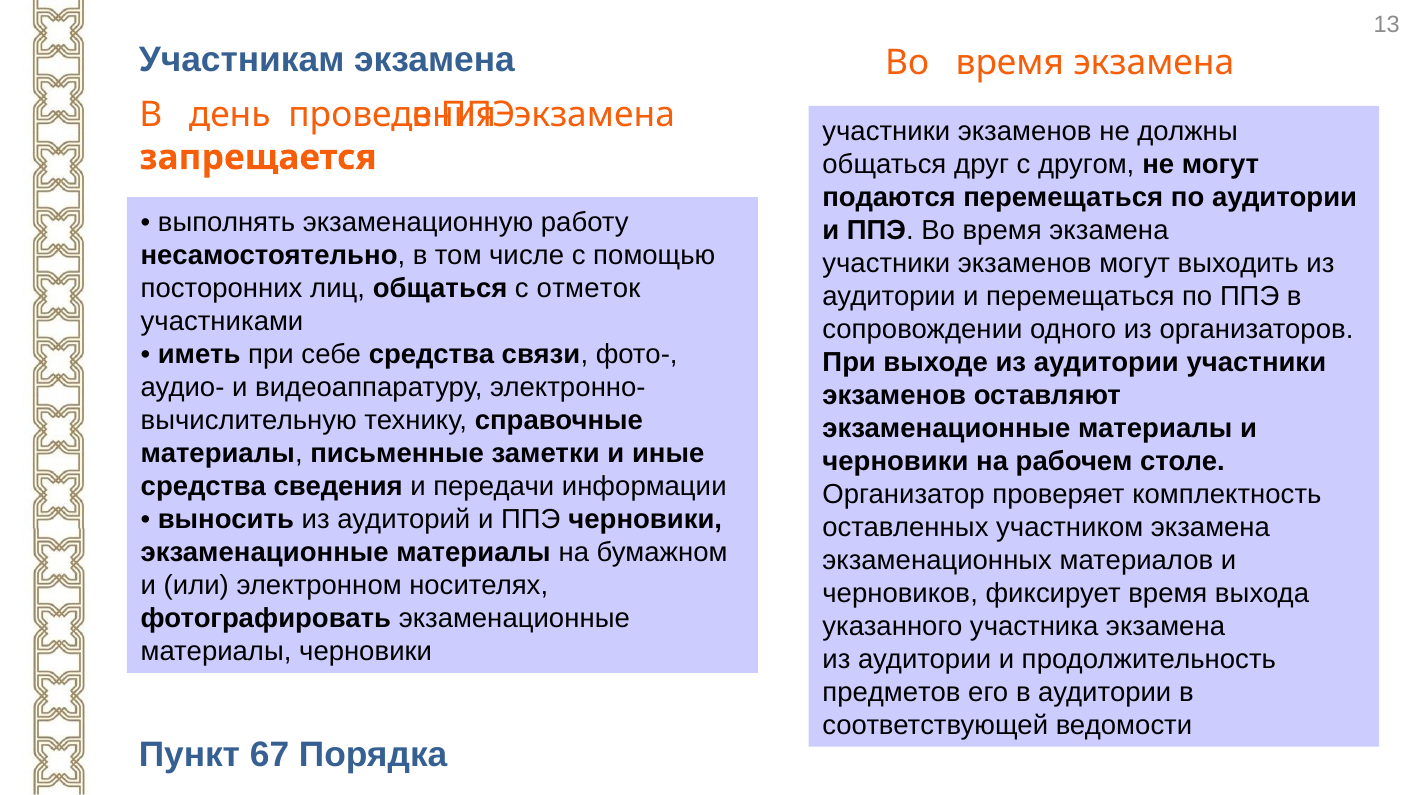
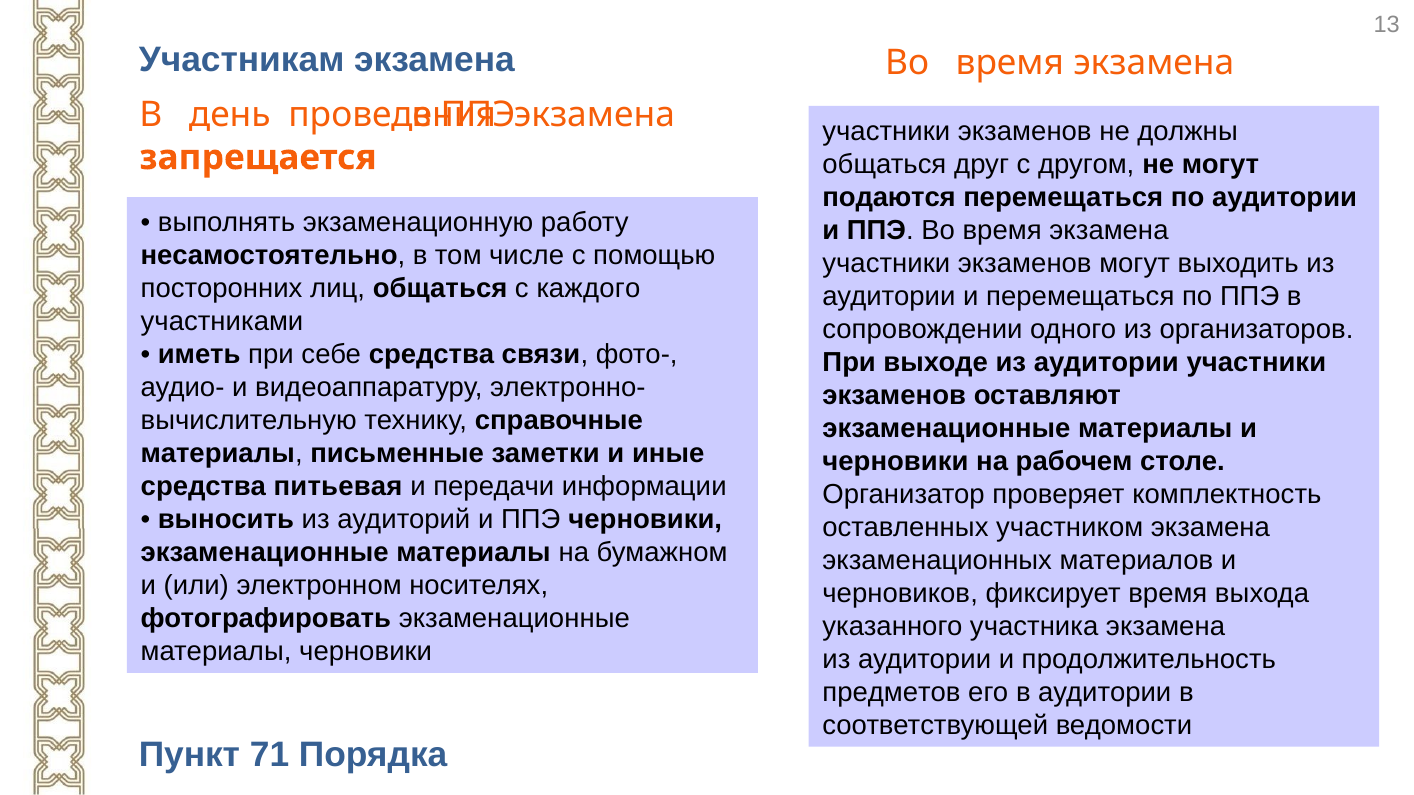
отметок: отметок -> каждого (589, 289)
сведения: сведения -> питьевая (338, 487)
67: 67 -> 71 (270, 755)
